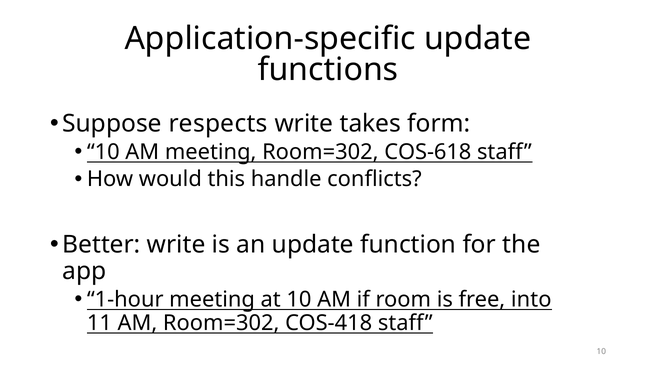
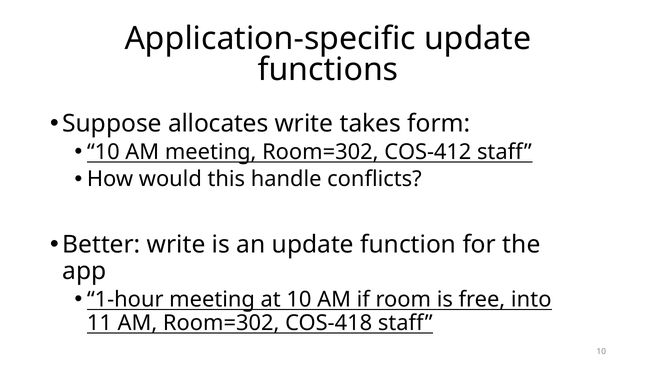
respects: respects -> allocates (218, 124)
COS-618: COS-618 -> COS-412 (428, 152)
